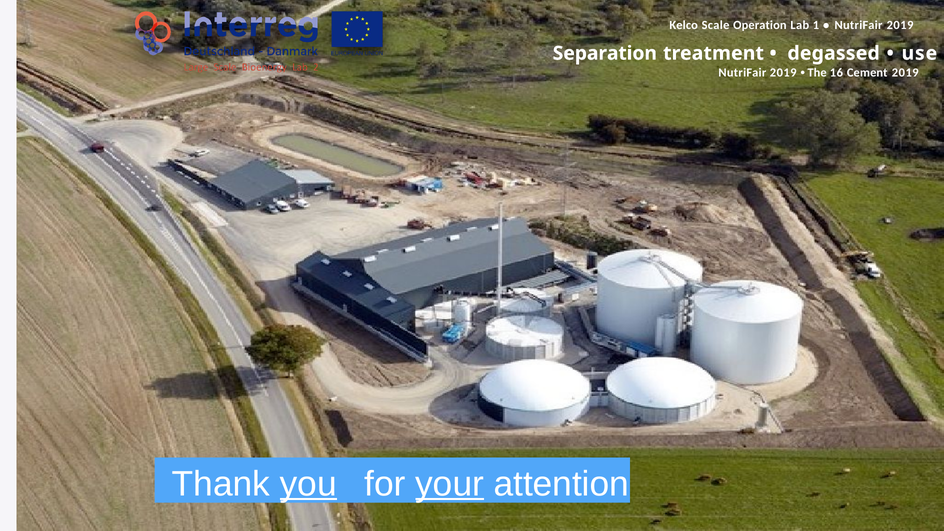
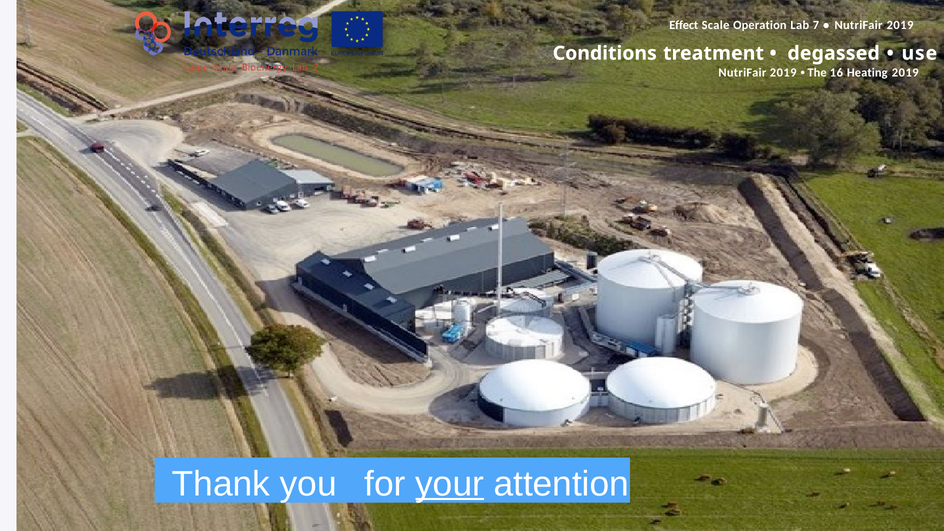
Kelco: Kelco -> Effect (684, 25)
1: 1 -> 7 (816, 25)
Separation: Separation -> Conditions (605, 53)
Cement: Cement -> Heating (867, 73)
you underline: present -> none (308, 484)
